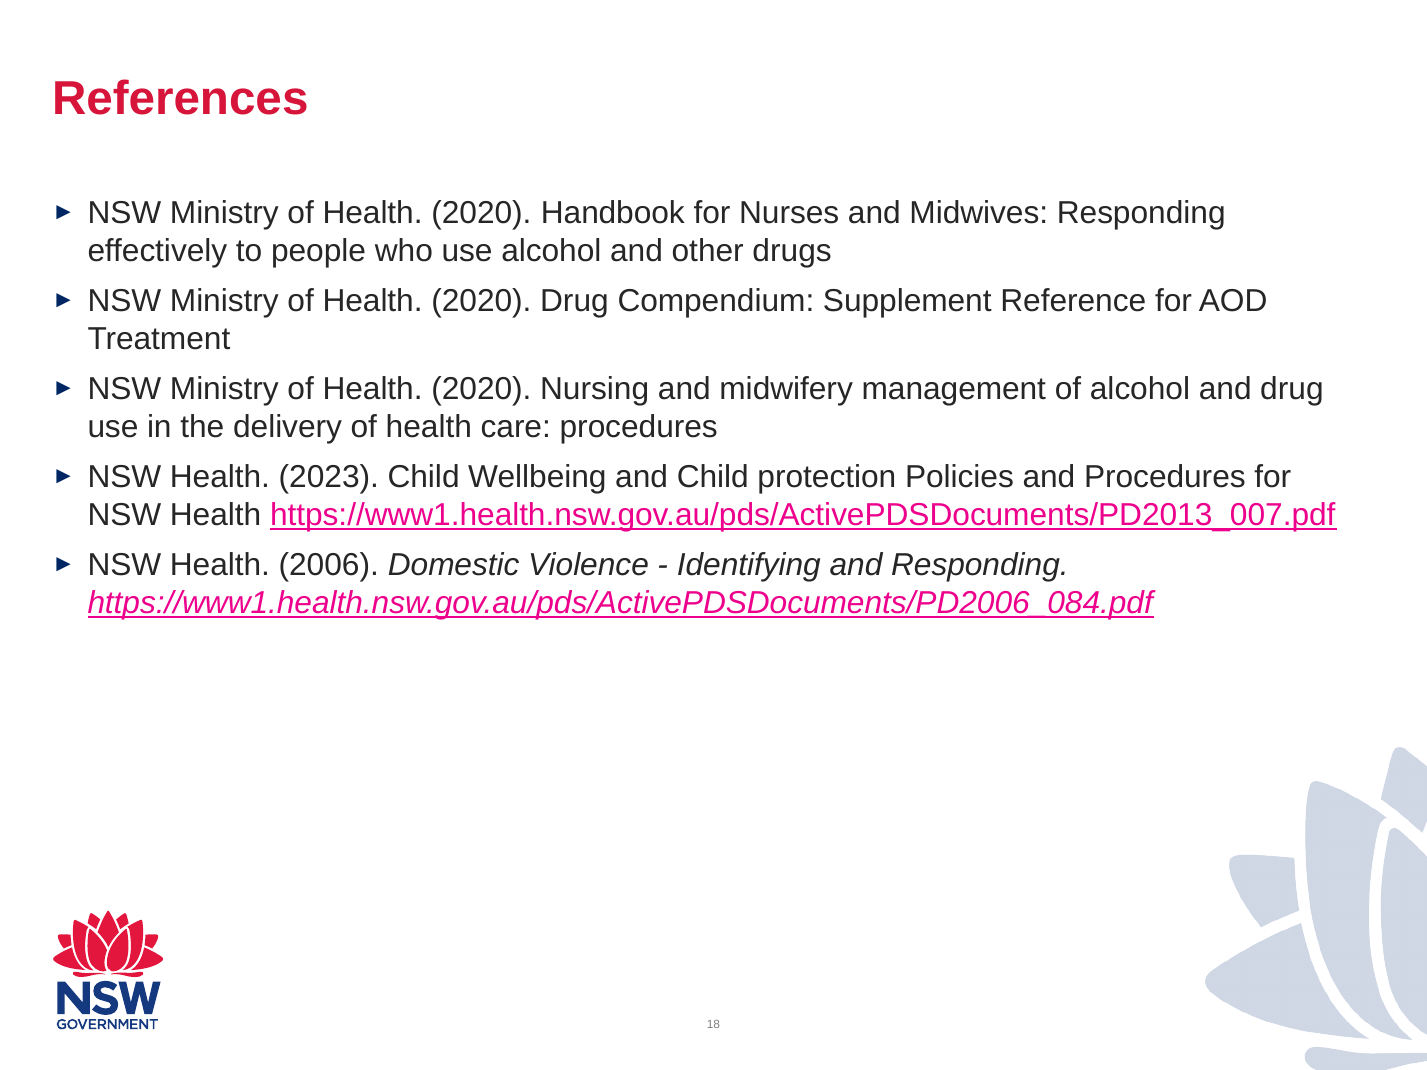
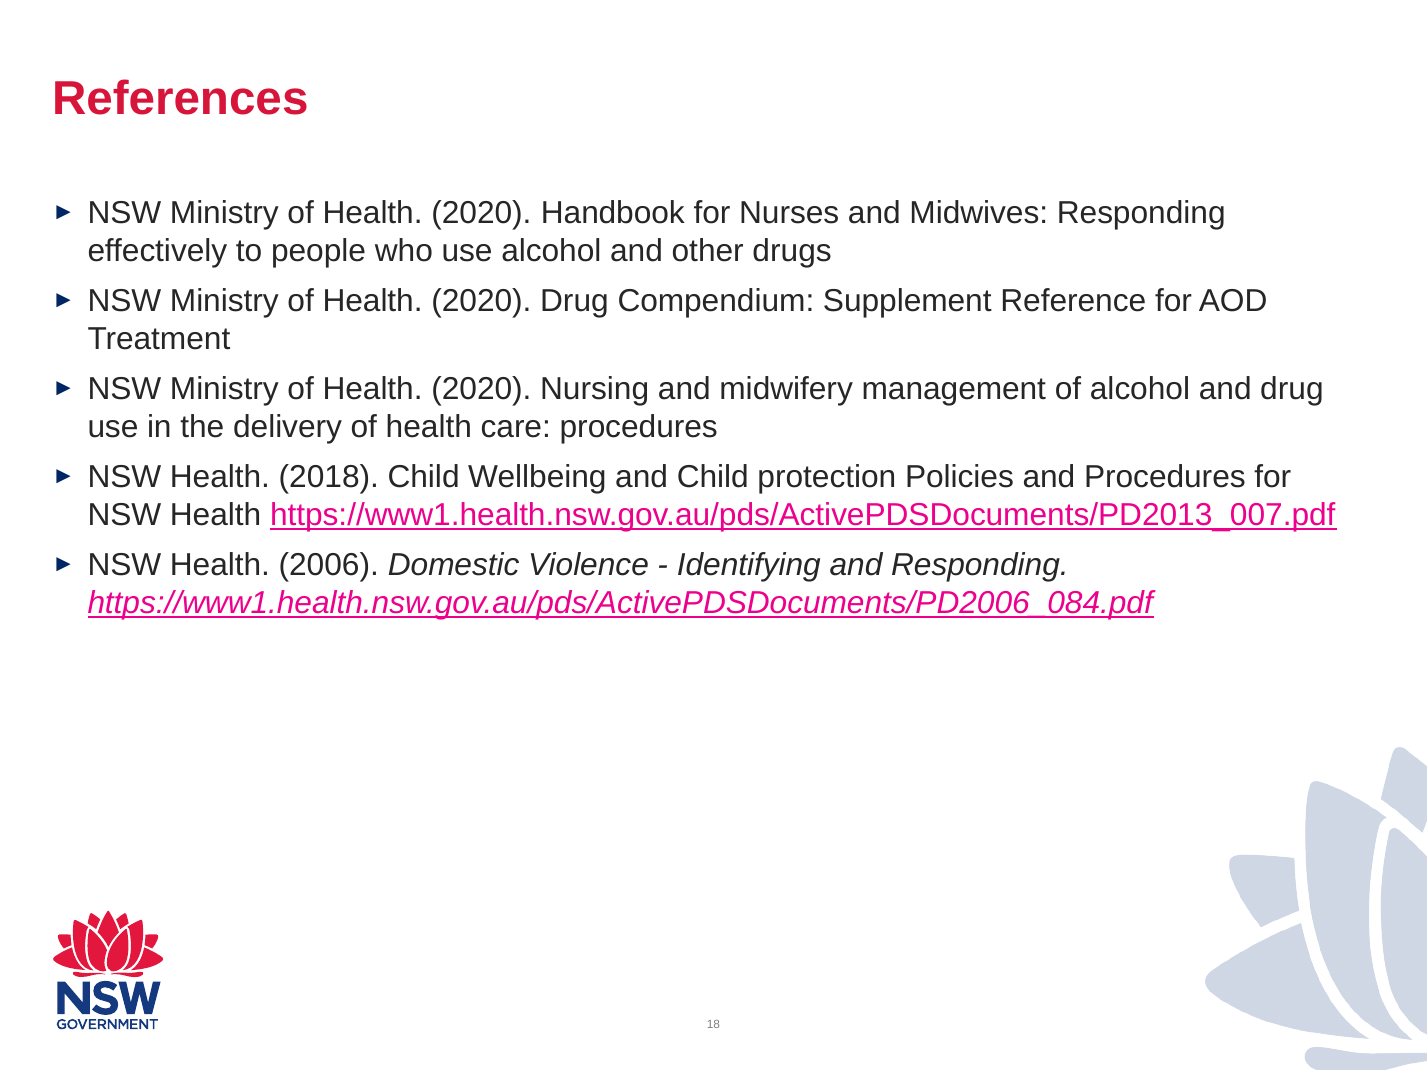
2023: 2023 -> 2018 (329, 477)
